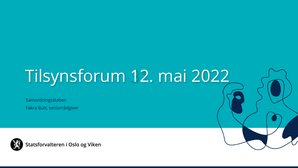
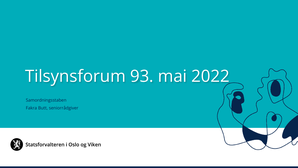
12: 12 -> 93 (142, 76)
